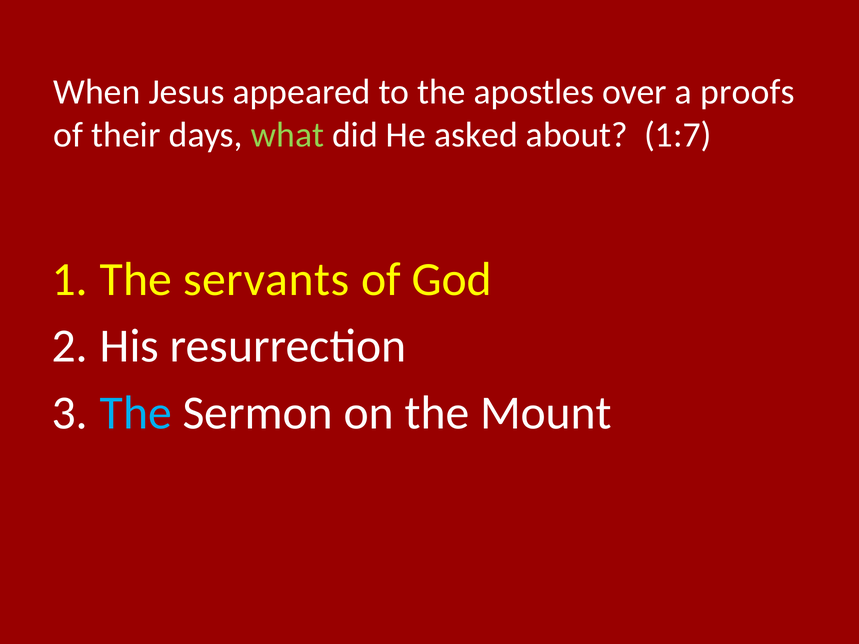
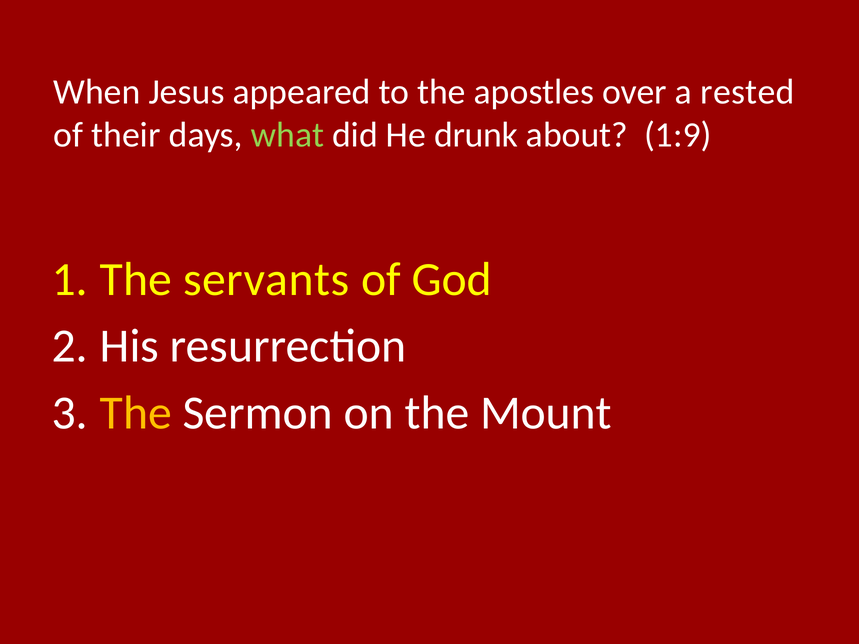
proofs: proofs -> rested (747, 92)
asked: asked -> drunk (476, 135)
1:7: 1:7 -> 1:9 (678, 135)
The colour: light blue -> yellow (136, 413)
